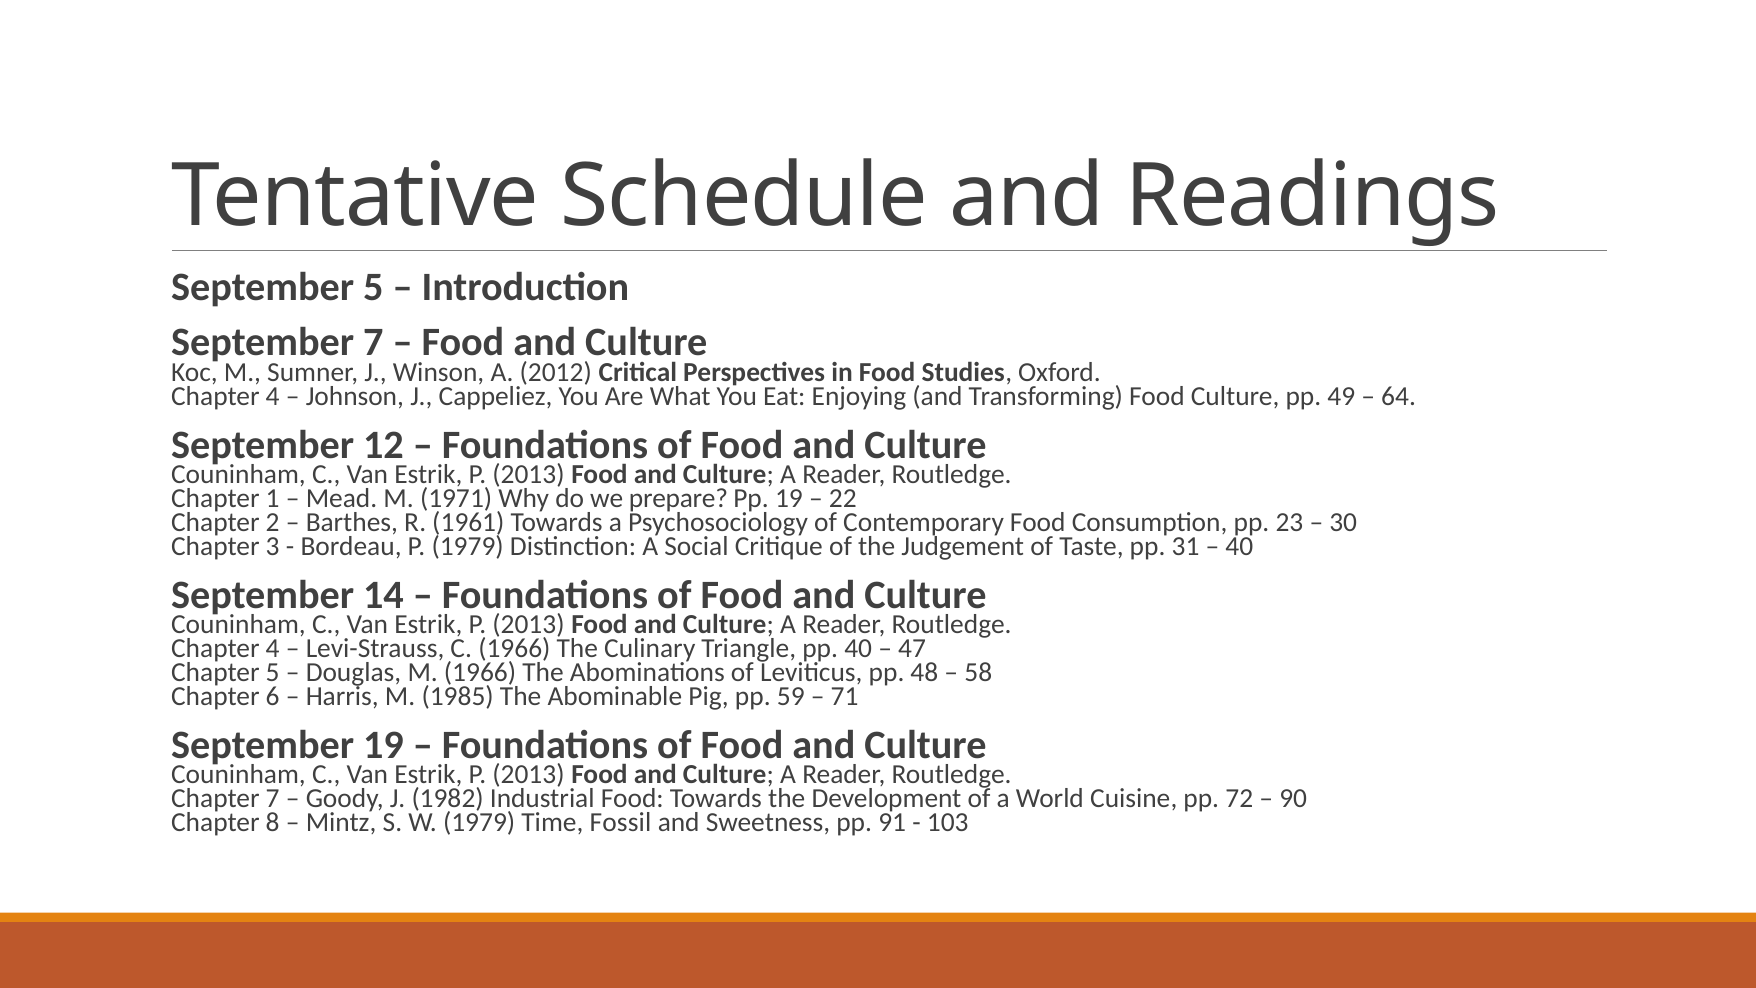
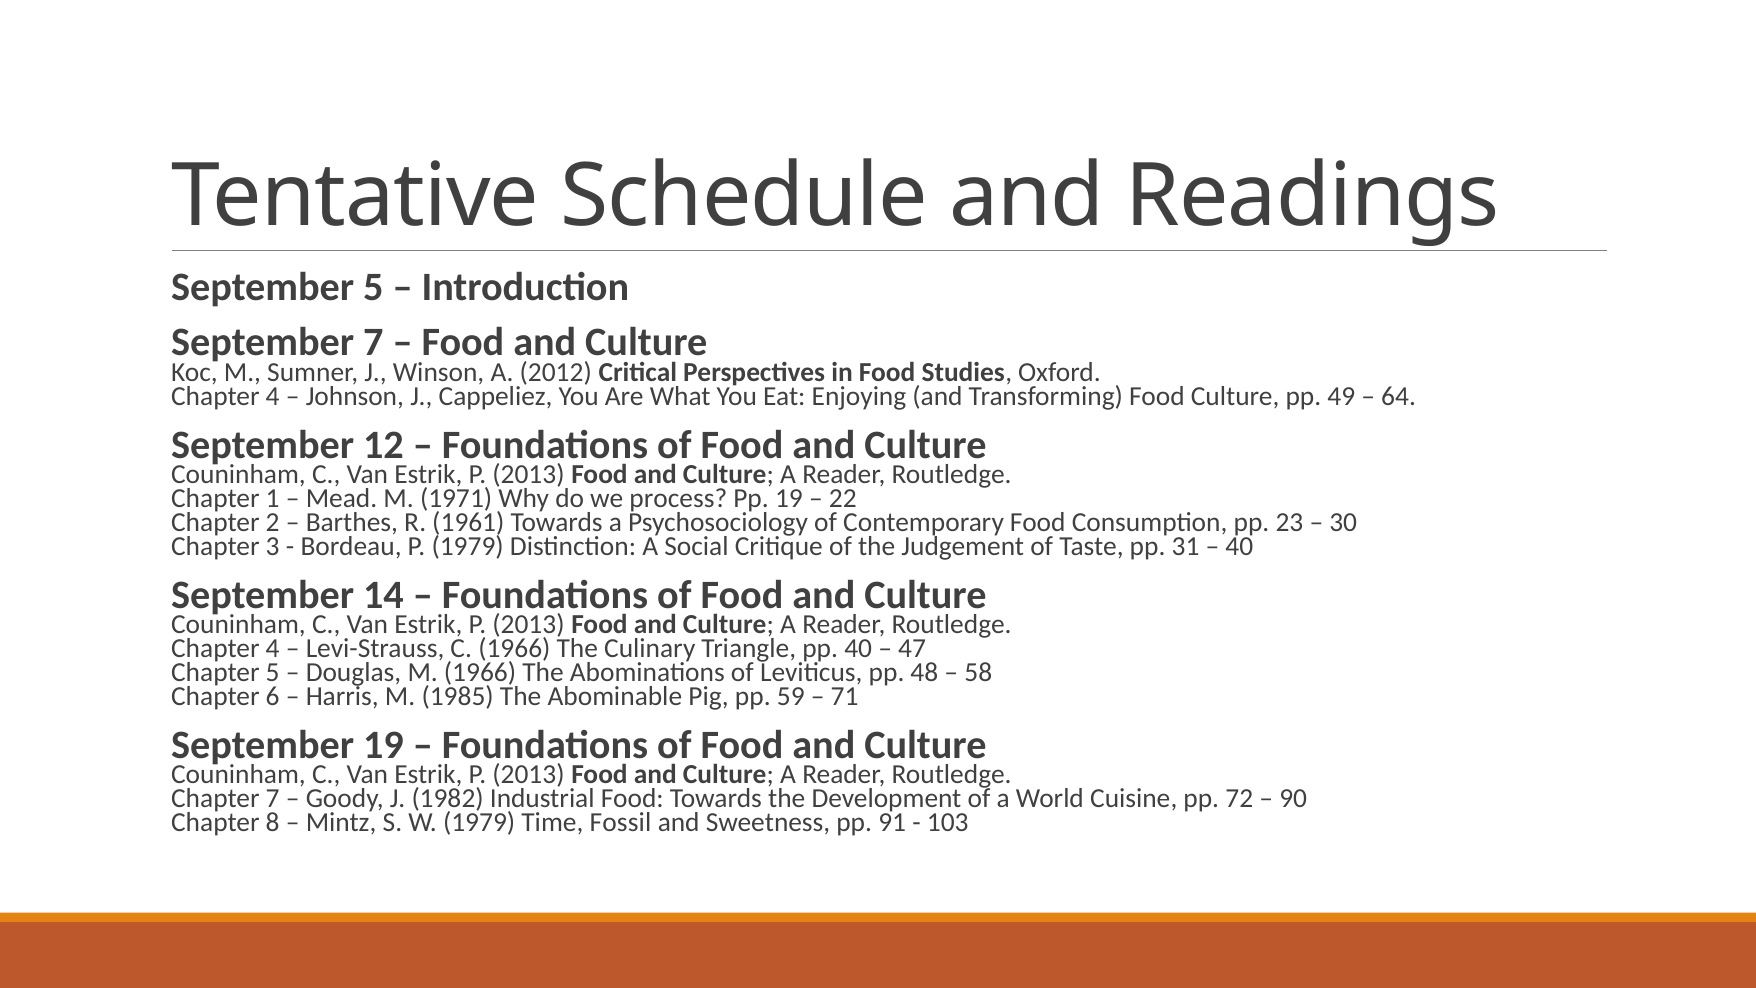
prepare: prepare -> process (678, 499)
